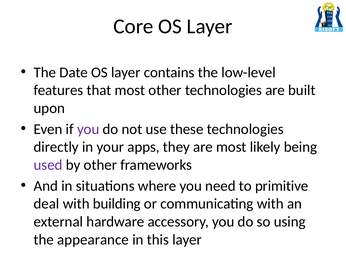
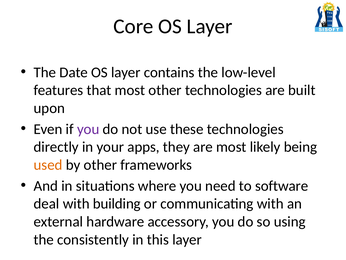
used colour: purple -> orange (48, 165)
primitive: primitive -> software (282, 186)
appearance: appearance -> consistently (93, 239)
